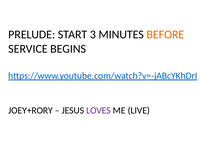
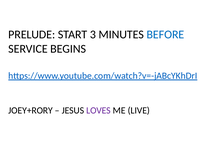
BEFORE colour: orange -> blue (165, 34)
